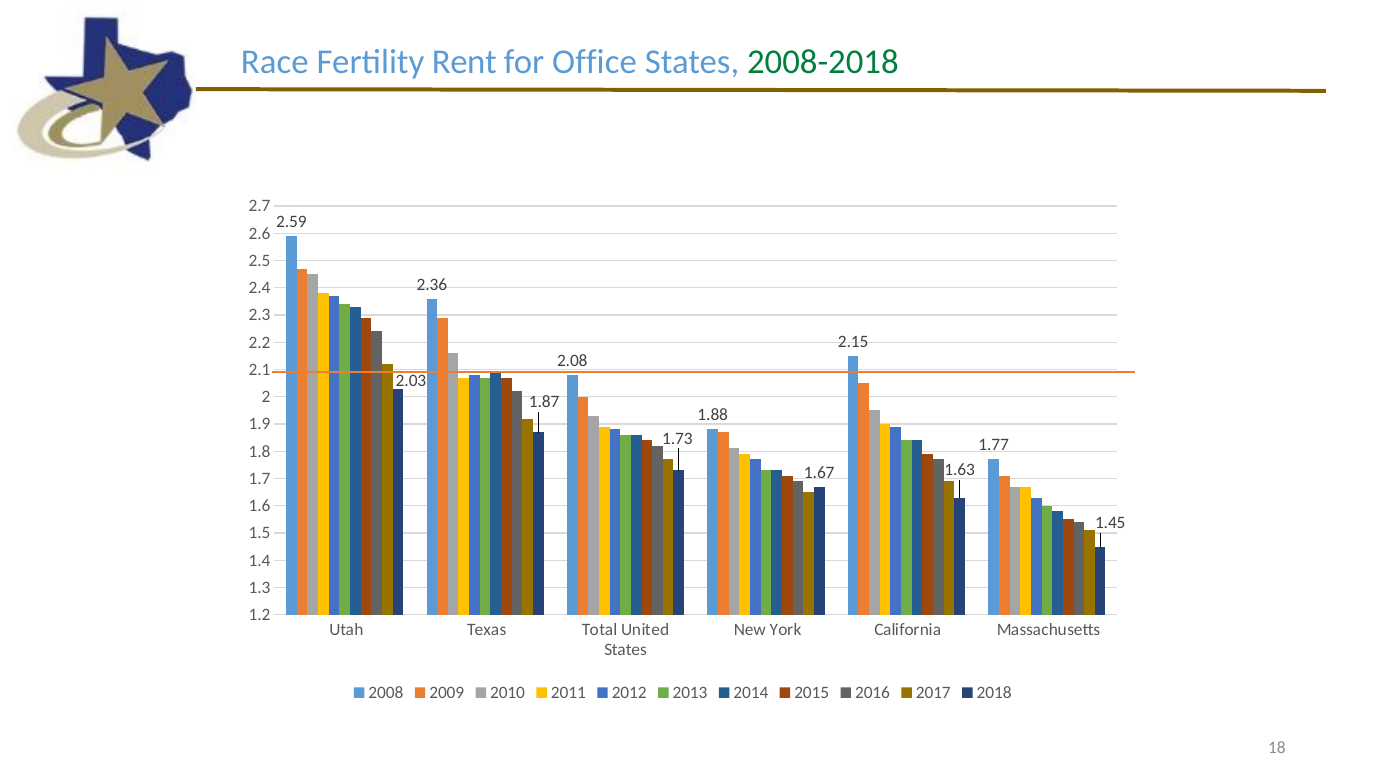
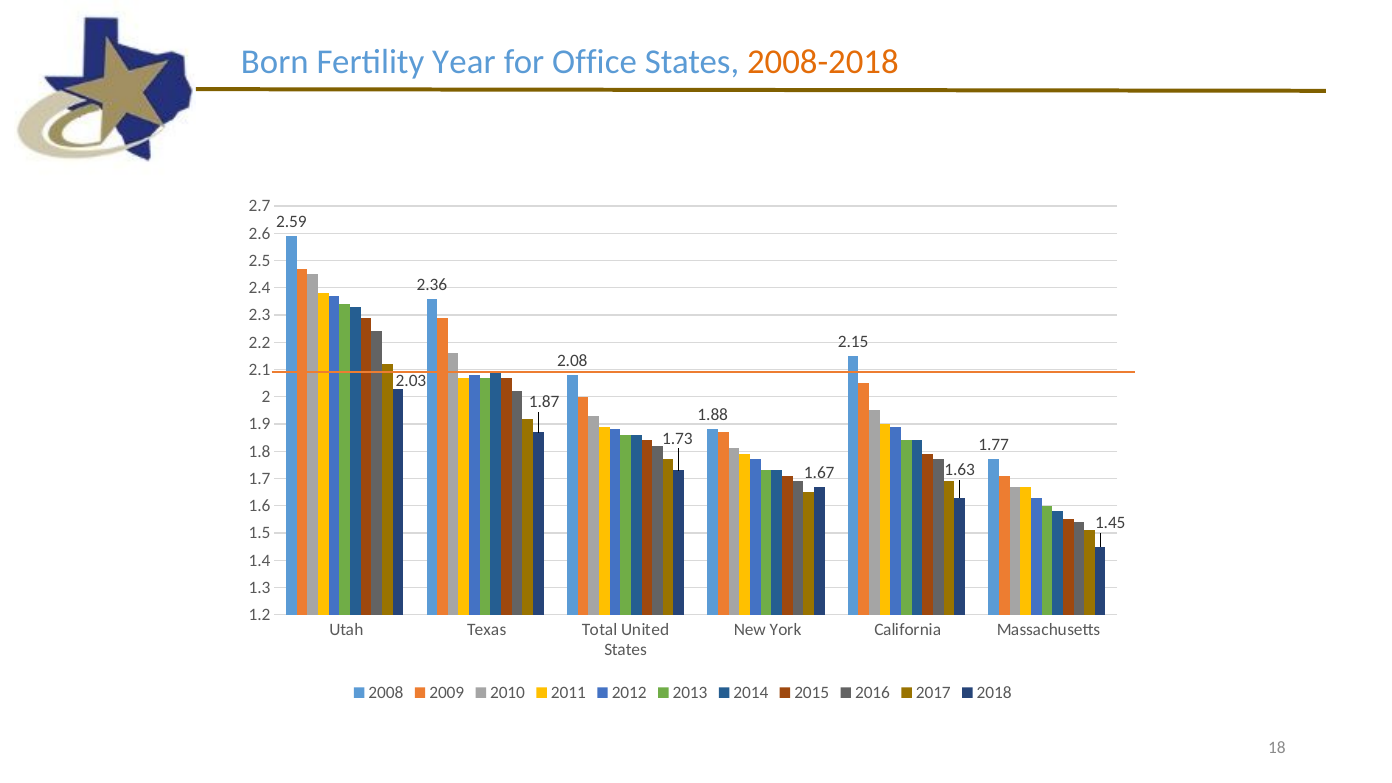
Race: Race -> Born (275, 62)
Rent: Rent -> Year (464, 62)
2008-2018 colour: green -> orange (823, 62)
